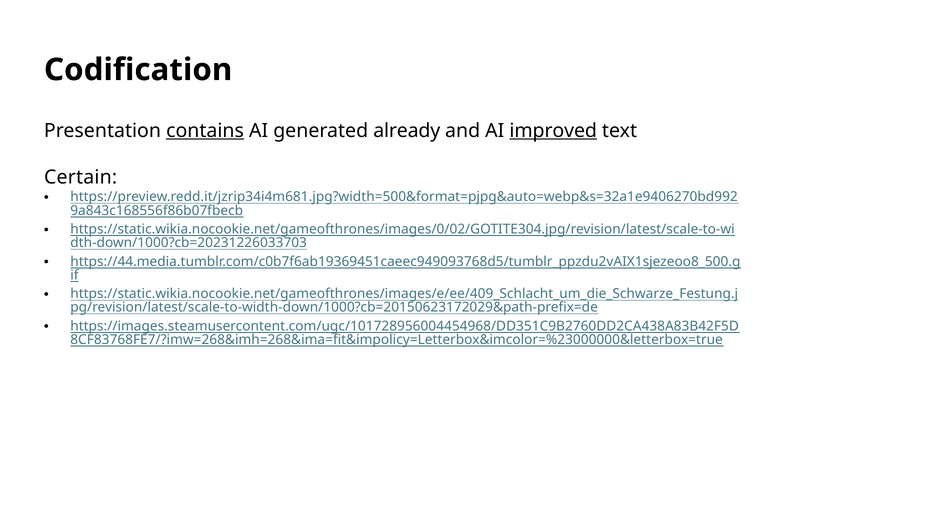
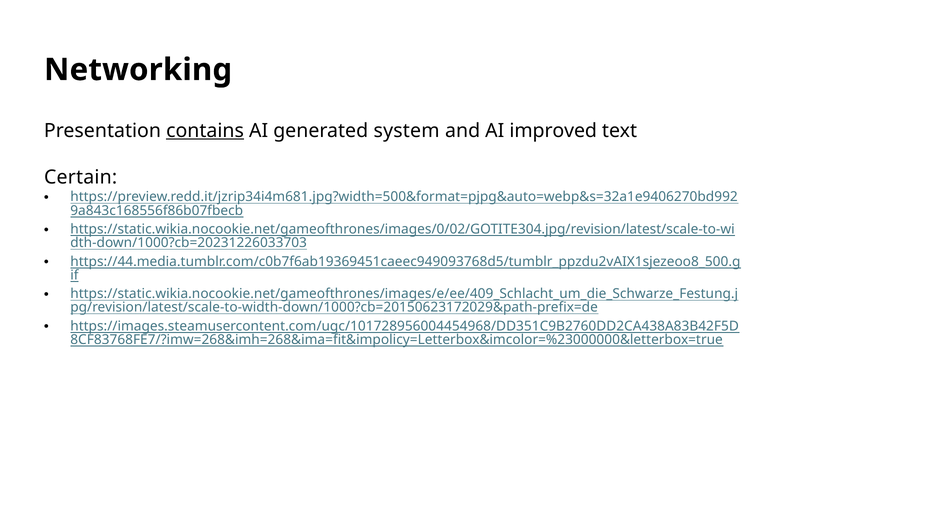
Codification: Codification -> Networking (138, 70)
already: already -> system (407, 131)
improved underline: present -> none (553, 131)
